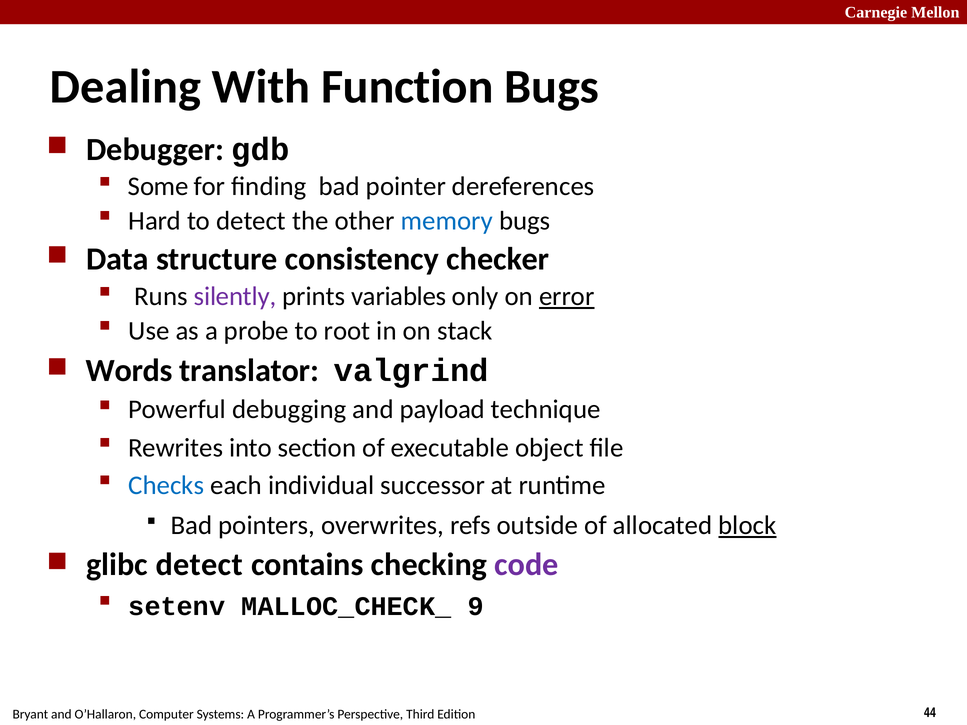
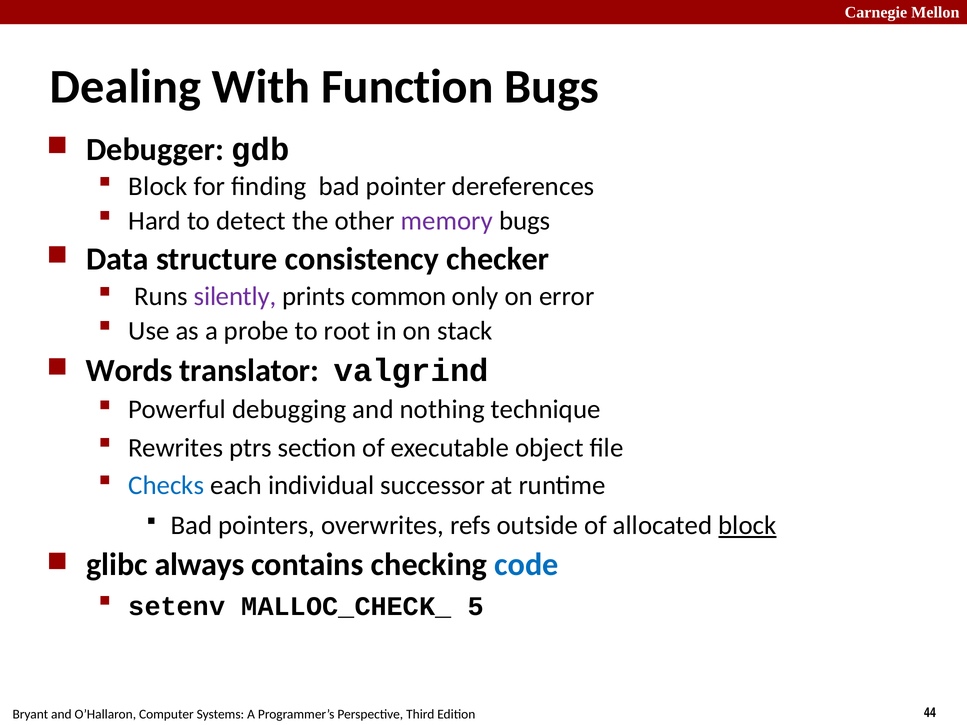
Some: Some -> Block (158, 187)
memory colour: blue -> purple (447, 221)
variables: variables -> common (399, 297)
error underline: present -> none (567, 297)
payload: payload -> nothing (442, 410)
into: into -> ptrs (250, 448)
glibc detect: detect -> always (200, 565)
code colour: purple -> blue (527, 565)
9: 9 -> 5 (476, 606)
